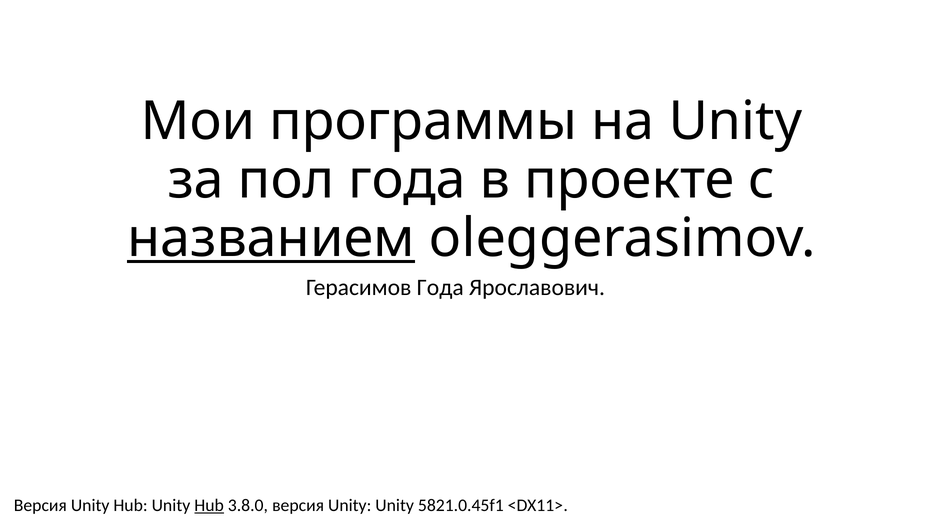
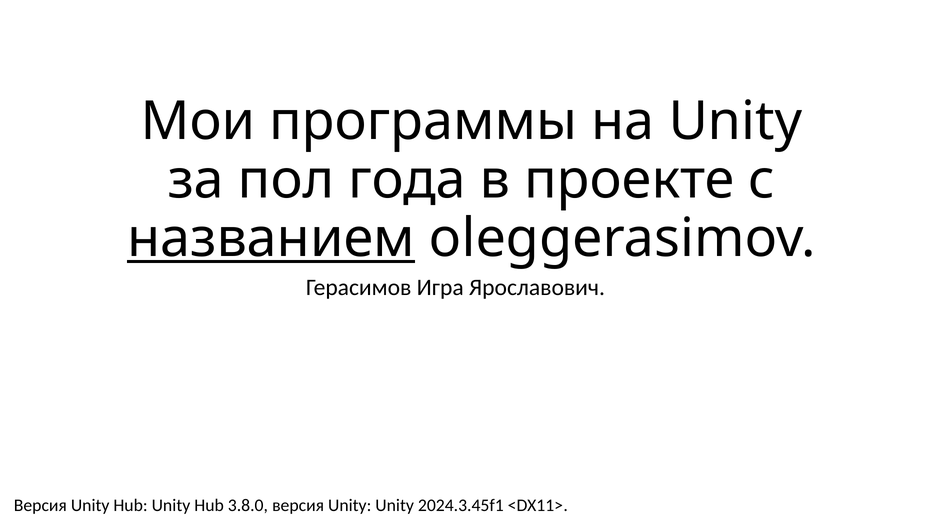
Герасимов Года: Года -> Игра (440, 288)
Hub underline: present -> none (209, 506)
5821.0.45f1: 5821.0.45f1 -> 2024.3.45f1 (461, 506)
